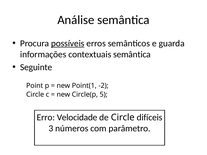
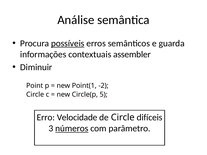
contextuais semântica: semântica -> assembler (132, 54)
Seguinte: Seguinte -> Diminuir (36, 67)
números underline: none -> present (72, 129)
